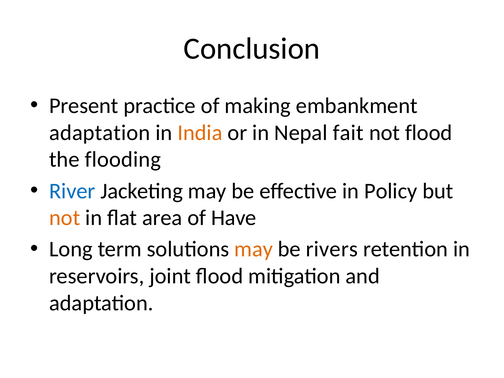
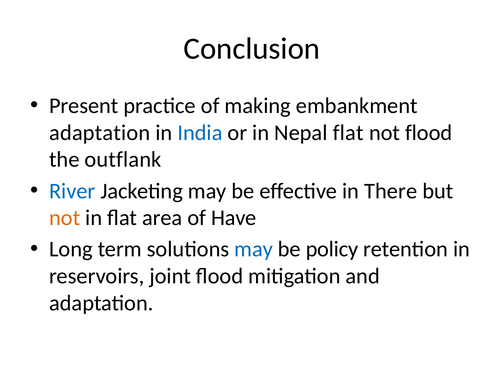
India colour: orange -> blue (200, 133)
Nepal fait: fait -> flat (348, 133)
flooding: flooding -> outflank (123, 160)
Policy: Policy -> There (391, 191)
may colour: orange -> blue (254, 249)
rivers: rivers -> policy (332, 249)
